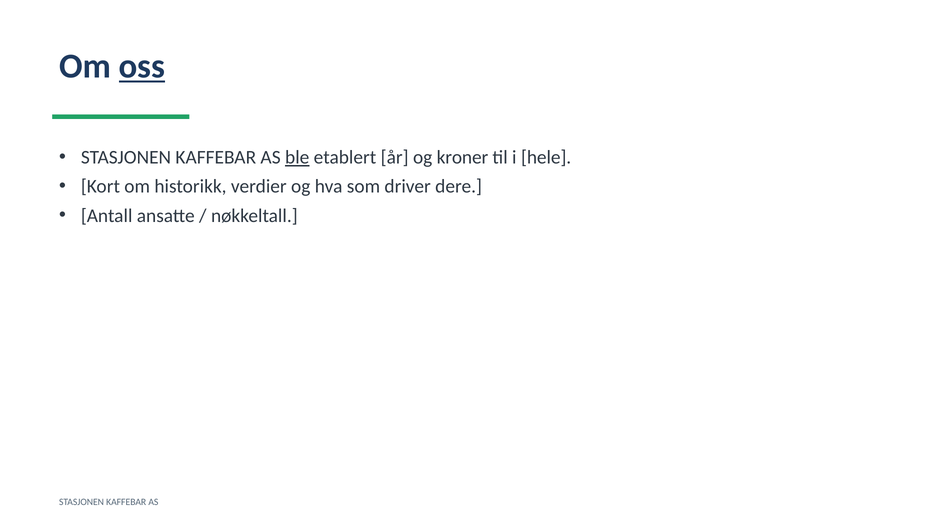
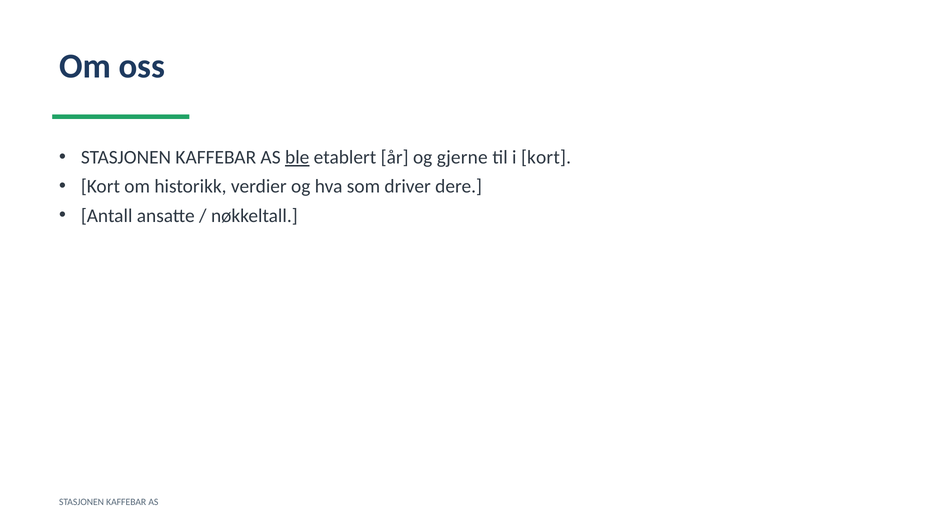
oss underline: present -> none (142, 66)
kroner: kroner -> gjerne (462, 157)
i hele: hele -> kort (546, 157)
